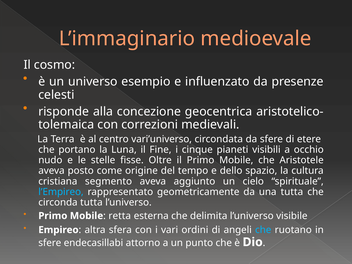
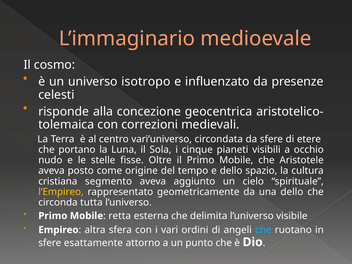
esempio: esempio -> isotropo (146, 82)
Fine: Fine -> Sola (161, 150)
l’Empireo colour: light blue -> yellow (61, 192)
una tutta: tutta -> dello (292, 192)
endecasillabi: endecasillabi -> esattamente (93, 243)
